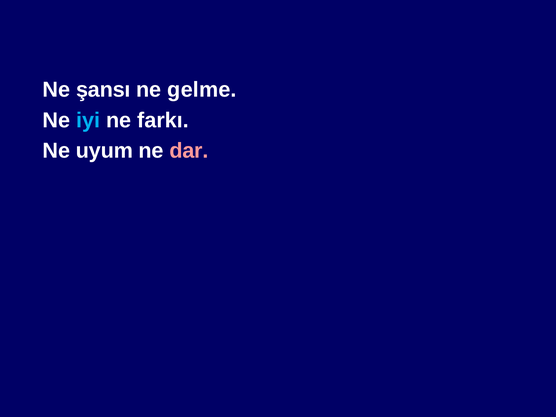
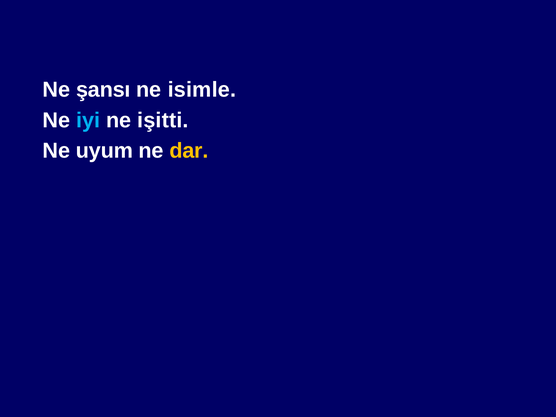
gelme: gelme -> isimle (202, 90)
farkı: farkı -> işitti (163, 120)
dar colour: pink -> yellow (189, 151)
